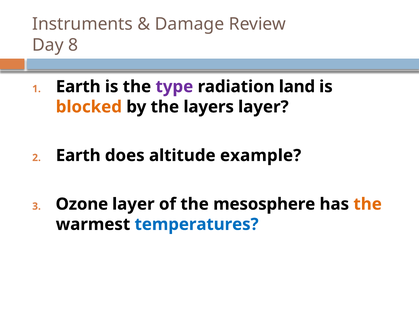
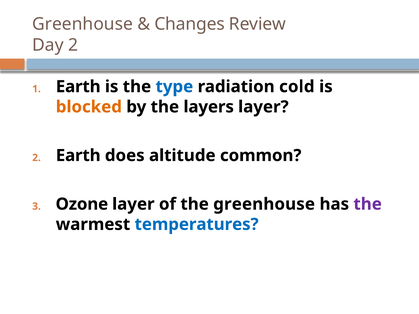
Instruments: Instruments -> Greenhouse (83, 24)
Damage: Damage -> Changes (190, 24)
Day 8: 8 -> 2 (73, 45)
type colour: purple -> blue (174, 87)
land: land -> cold (297, 87)
example: example -> common (261, 156)
the mesosphere: mesosphere -> greenhouse (264, 204)
the colour: orange -> purple (368, 204)
